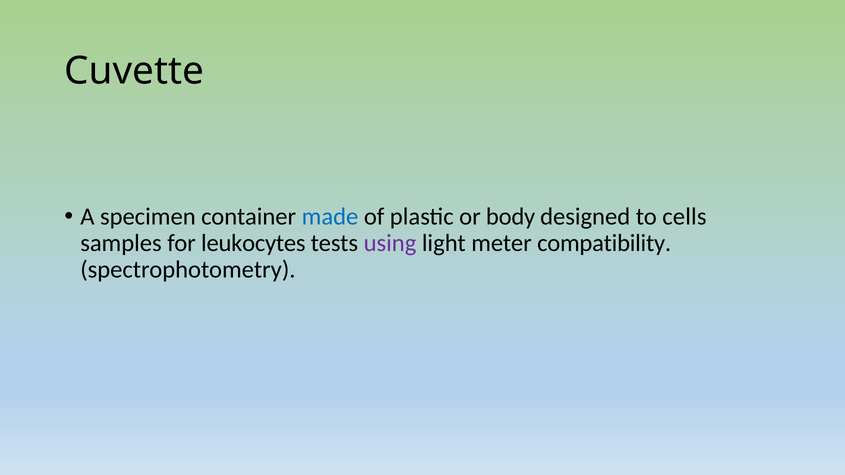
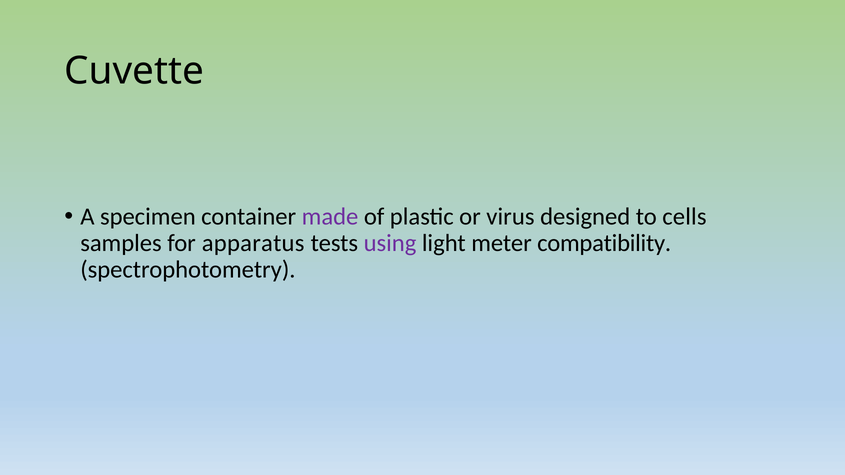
made colour: blue -> purple (330, 217)
body: body -> virus (510, 217)
leukocytes: leukocytes -> apparatus (253, 243)
